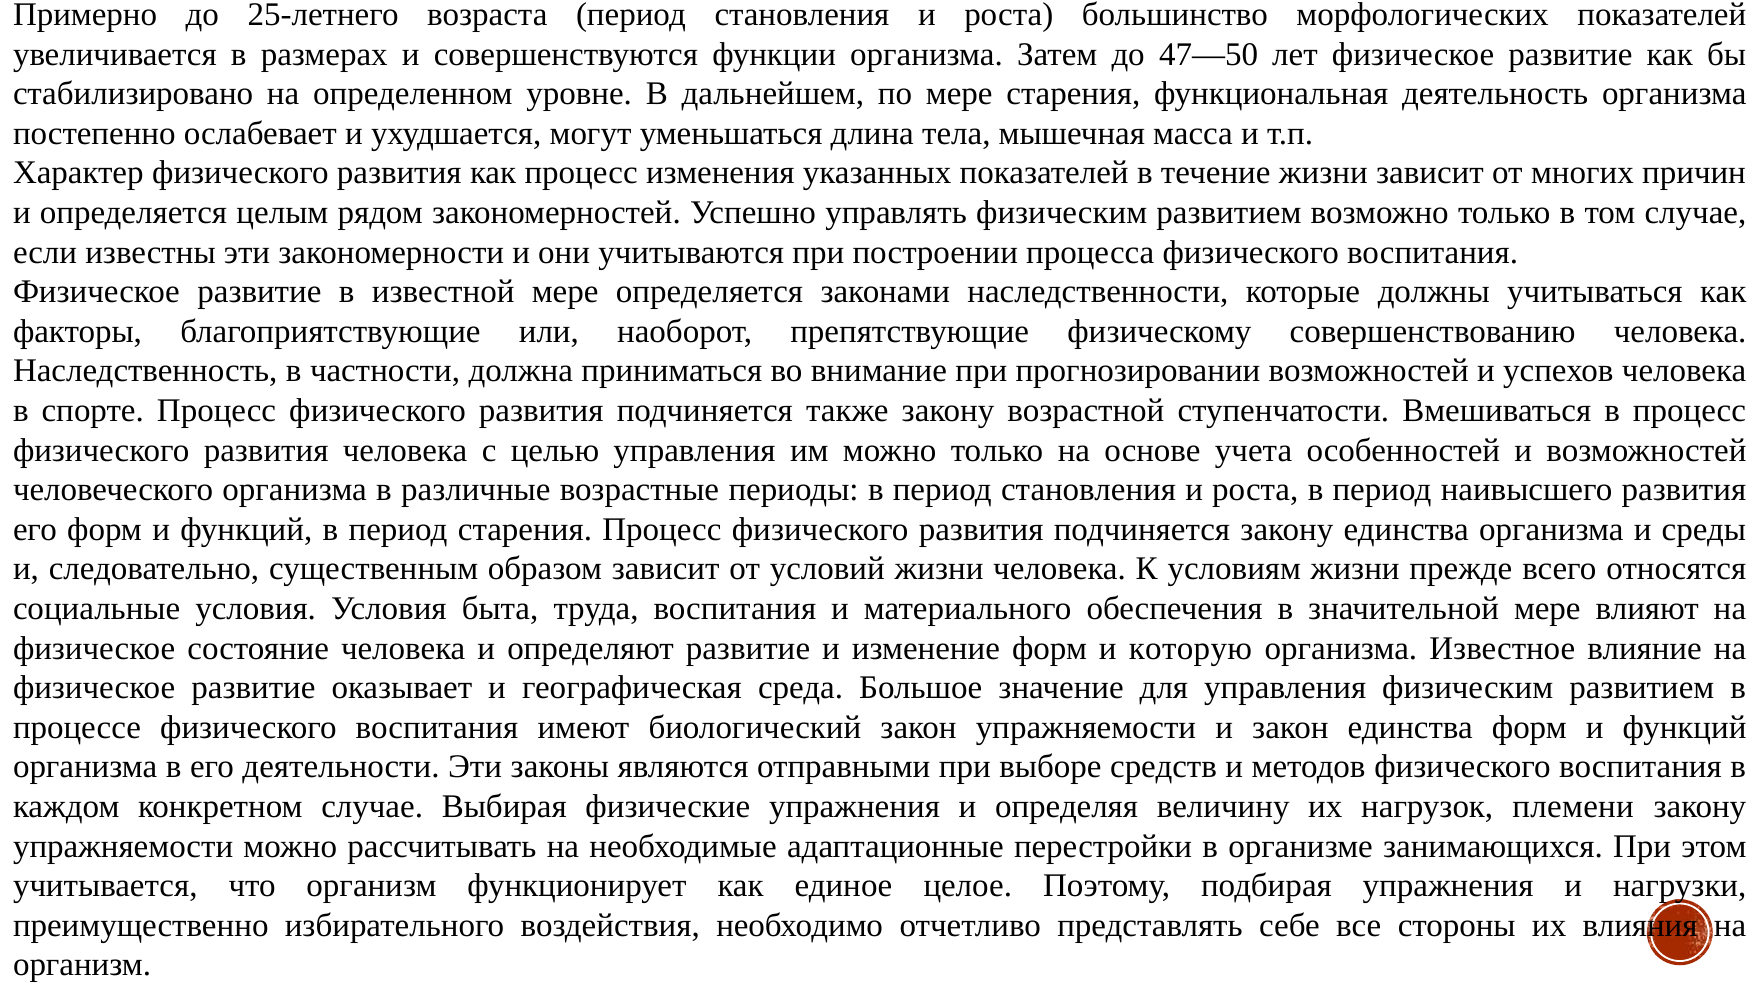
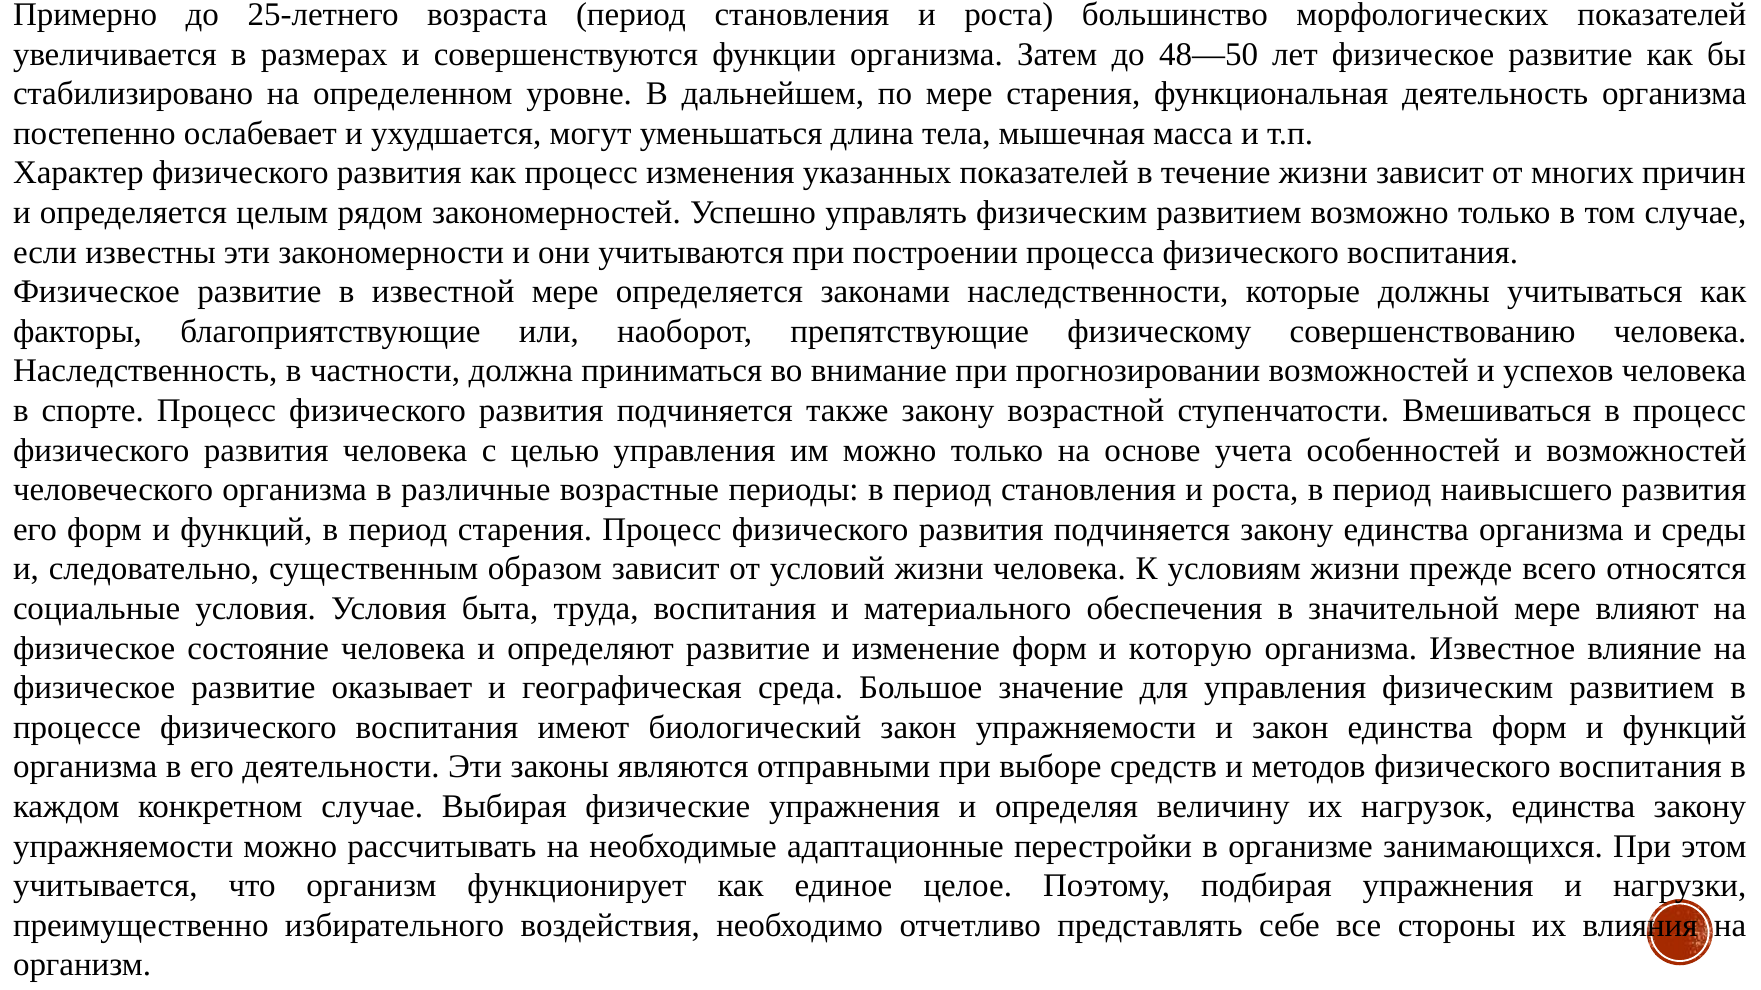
47—50: 47—50 -> 48—50 (1209, 54)
нагрузок племени: племени -> единства (1573, 807)
